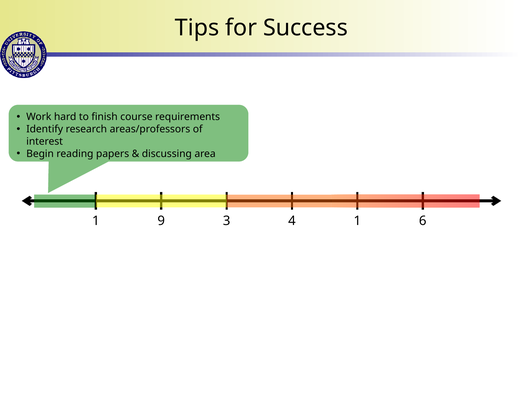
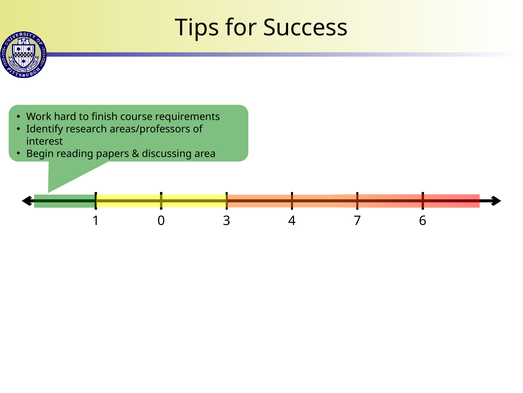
9: 9 -> 0 (161, 221)
4 1: 1 -> 7 (357, 221)
